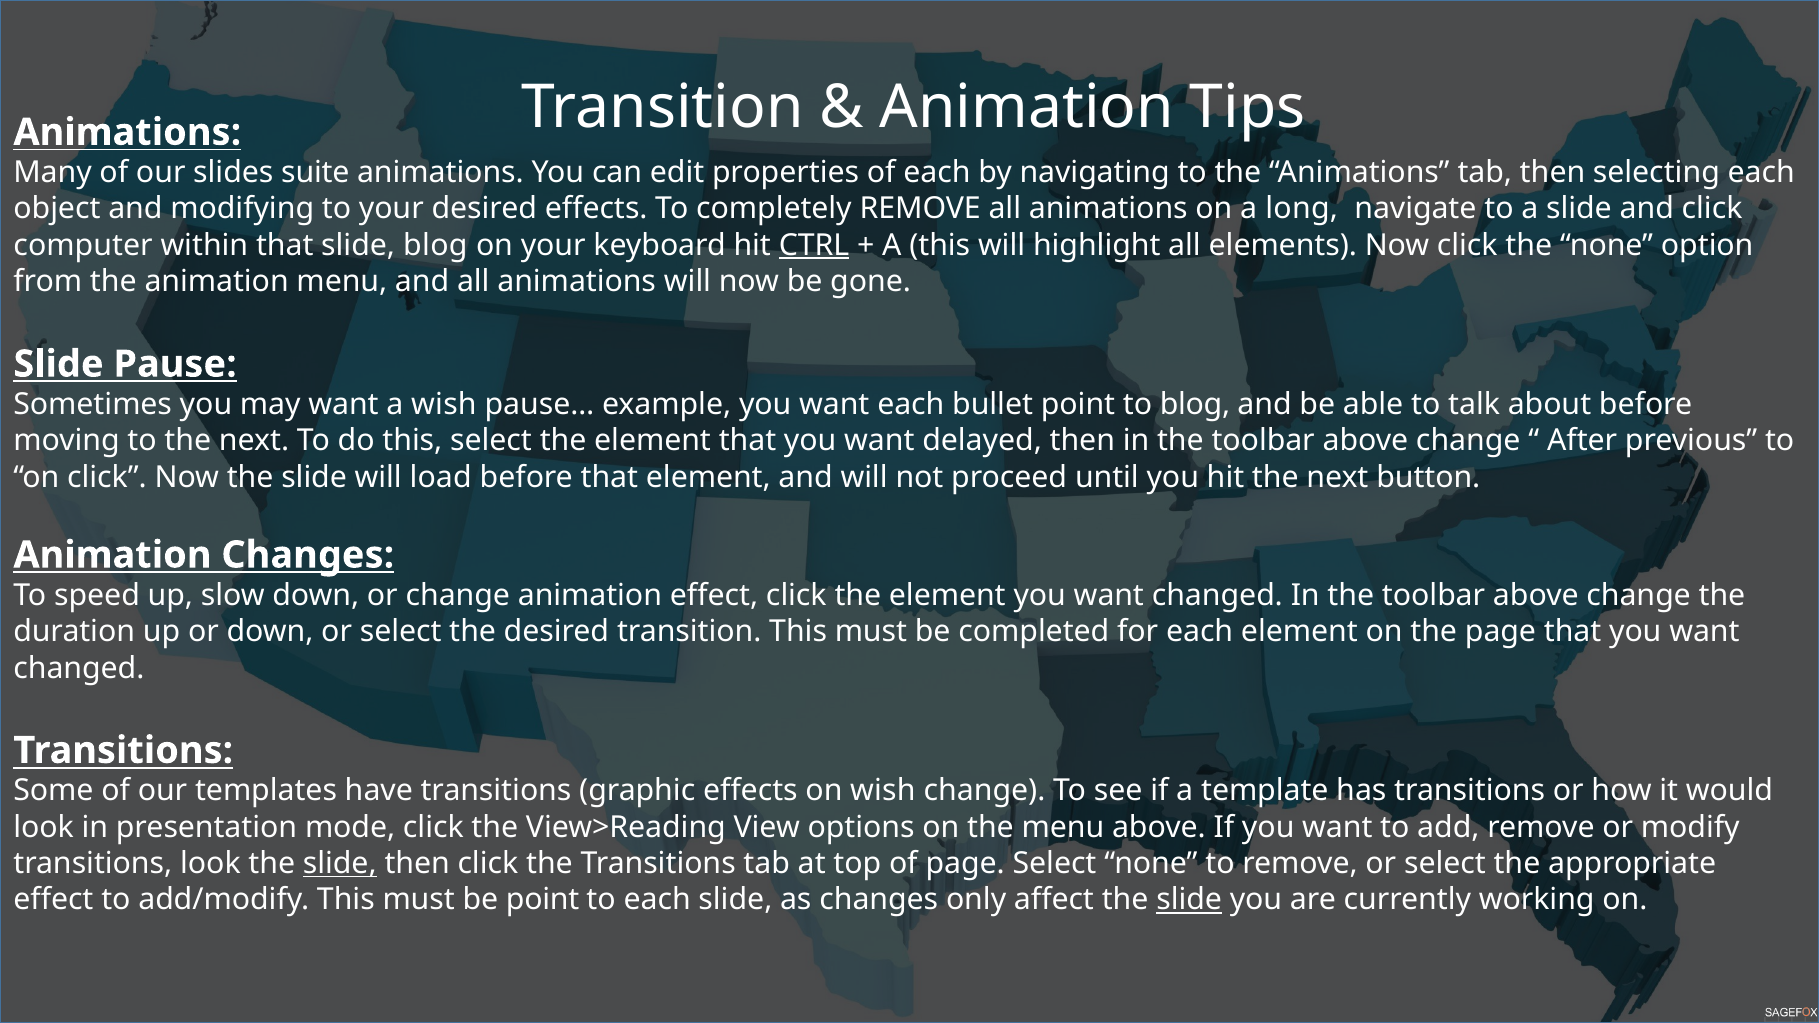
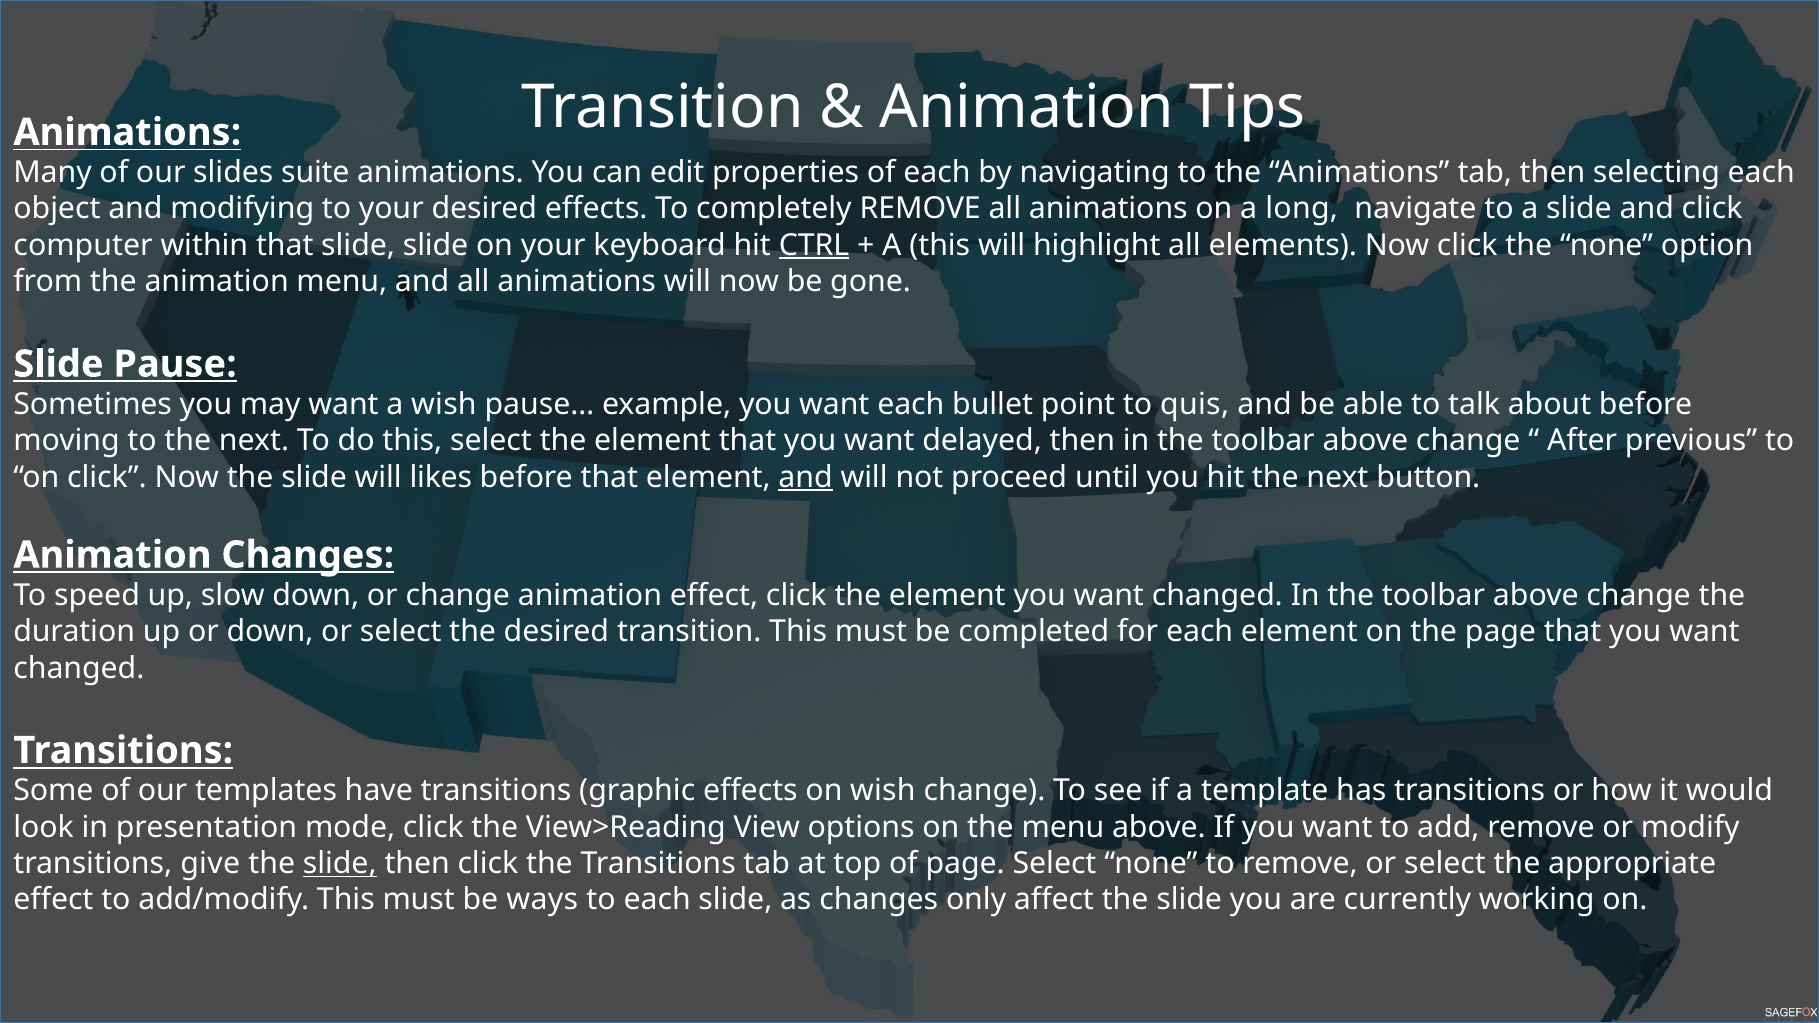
slide blog: blog -> slide (436, 245)
to blog: blog -> quis (1195, 405)
load: load -> likes (441, 477)
and underline: none -> present (806, 477)
transitions look: look -> give (210, 864)
be point: point -> ways (542, 900)
slide underline: present -> none (1189, 900)
